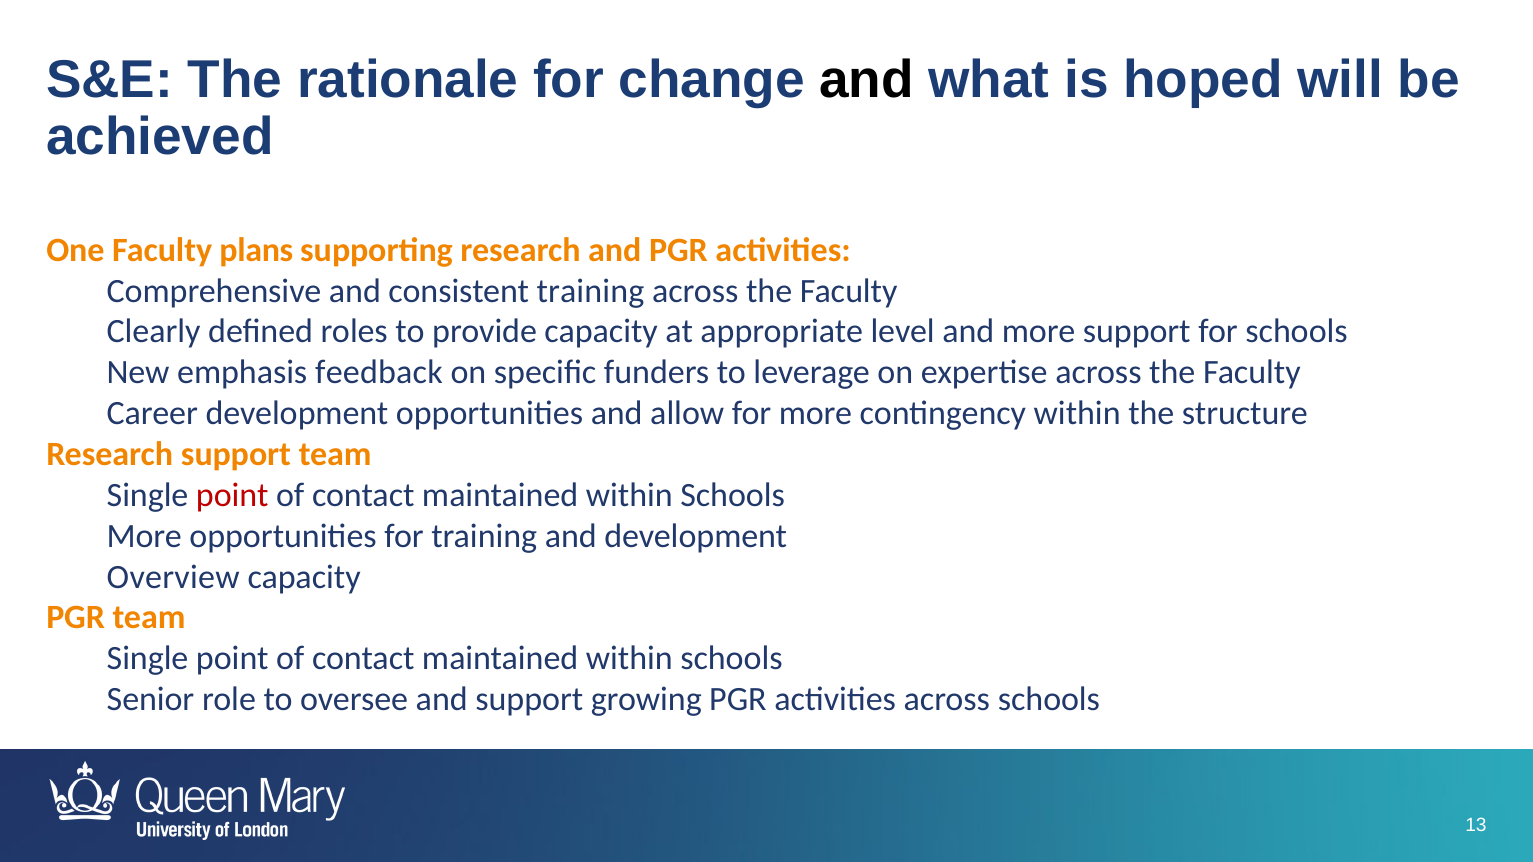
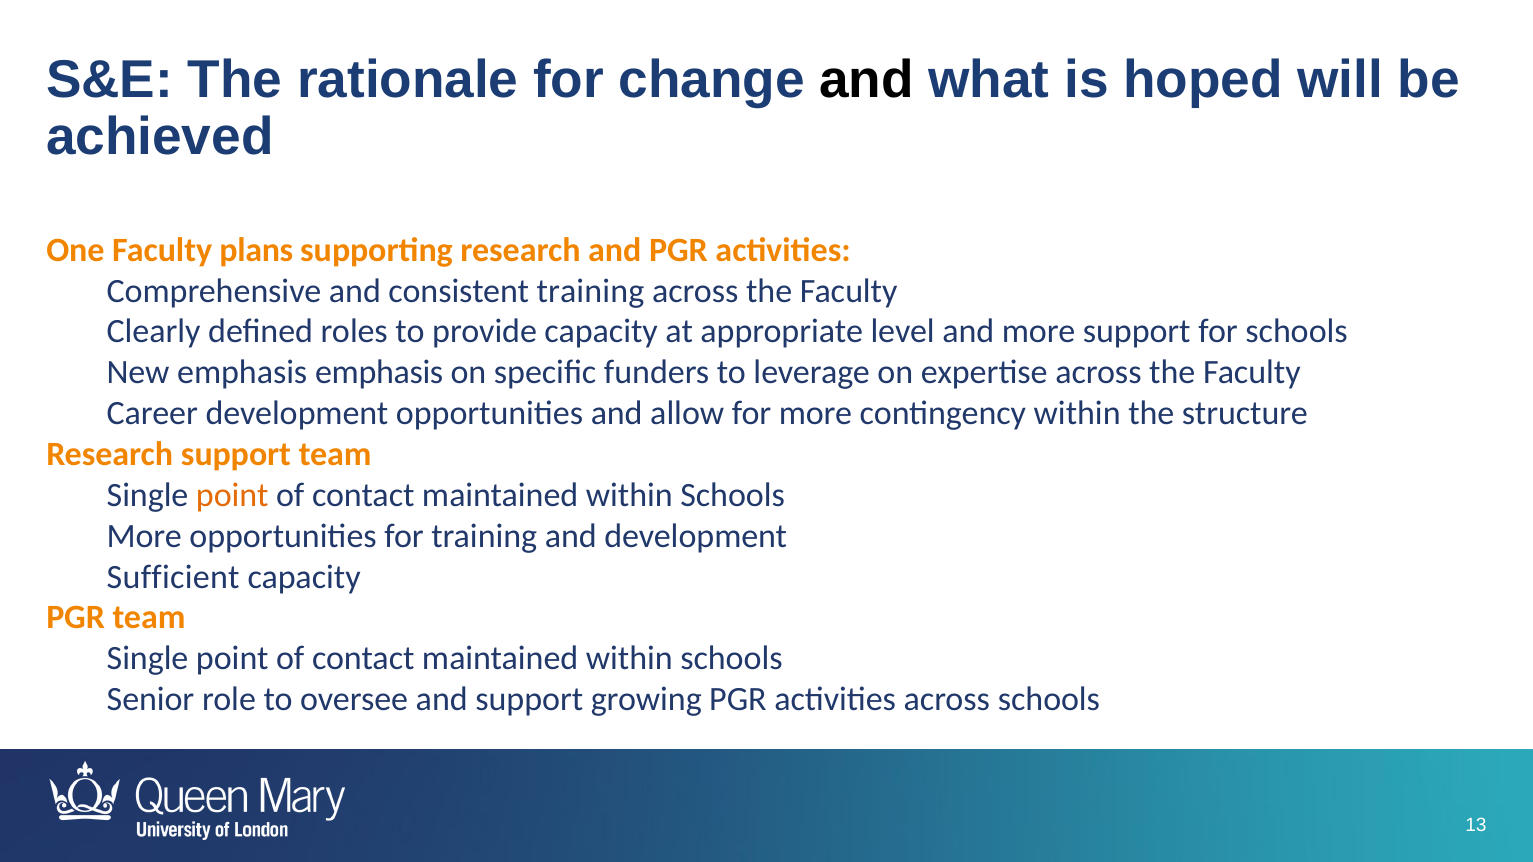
emphasis feedback: feedback -> emphasis (379, 373)
point colour: red -> orange (232, 495)
Overview: Overview -> Sufficient (173, 577)
